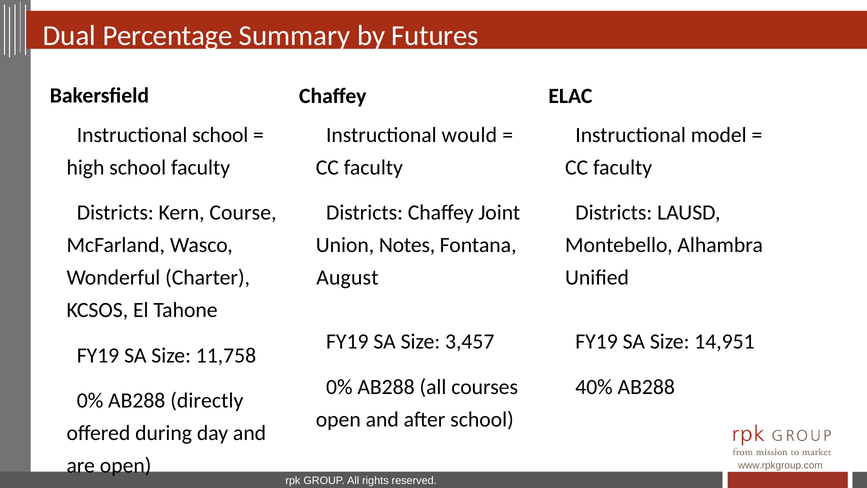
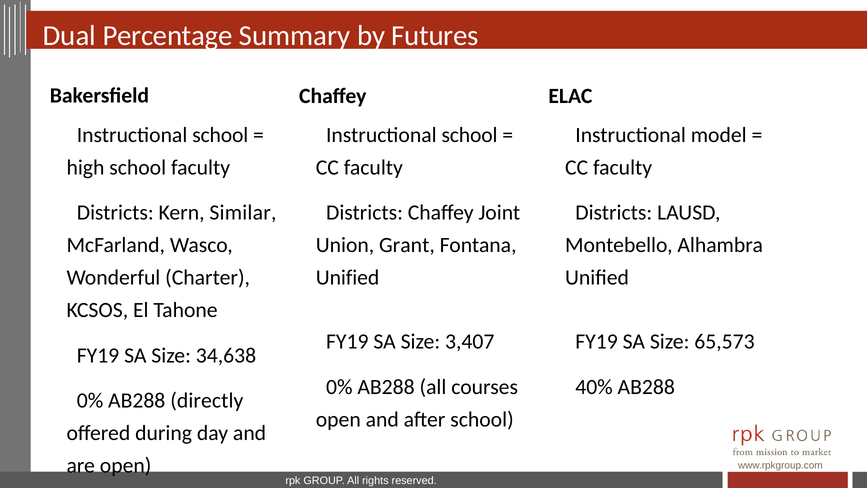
would: would -> school (470, 135)
Course: Course -> Similar (243, 212)
Notes: Notes -> Grant (407, 245)
August: August -> Unified (348, 277)
3,457: 3,457 -> 3,407 (470, 342)
14,951: 14,951 -> 65,573 (725, 342)
11,758: 11,758 -> 34,638 (226, 355)
